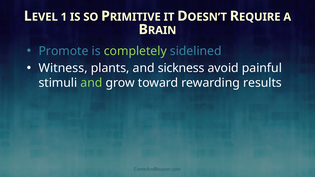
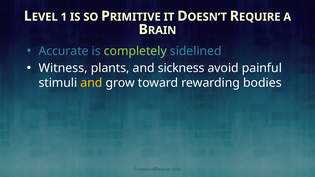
Promote: Promote -> Accurate (64, 51)
and colour: light green -> yellow (91, 83)
results: results -> bodies (262, 83)
